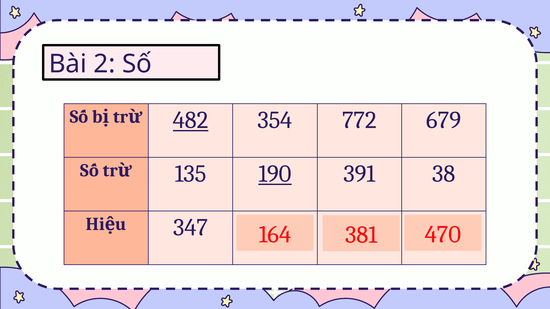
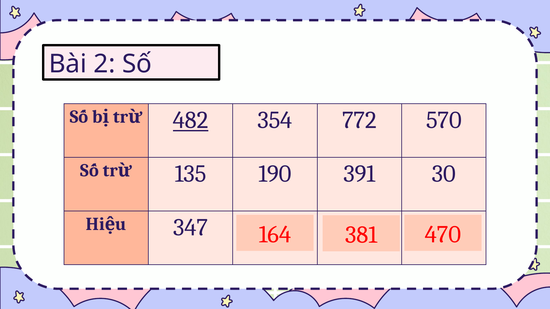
679: 679 -> 570 (444, 120)
190 underline: present -> none (275, 174)
38: 38 -> 30 (444, 174)
